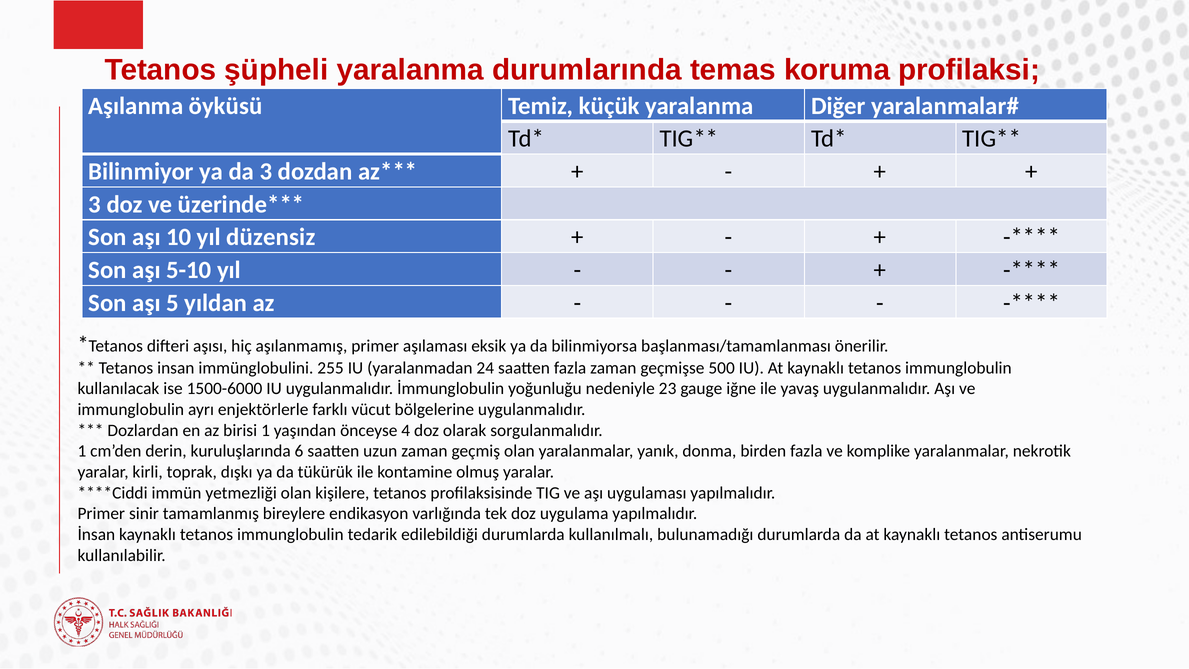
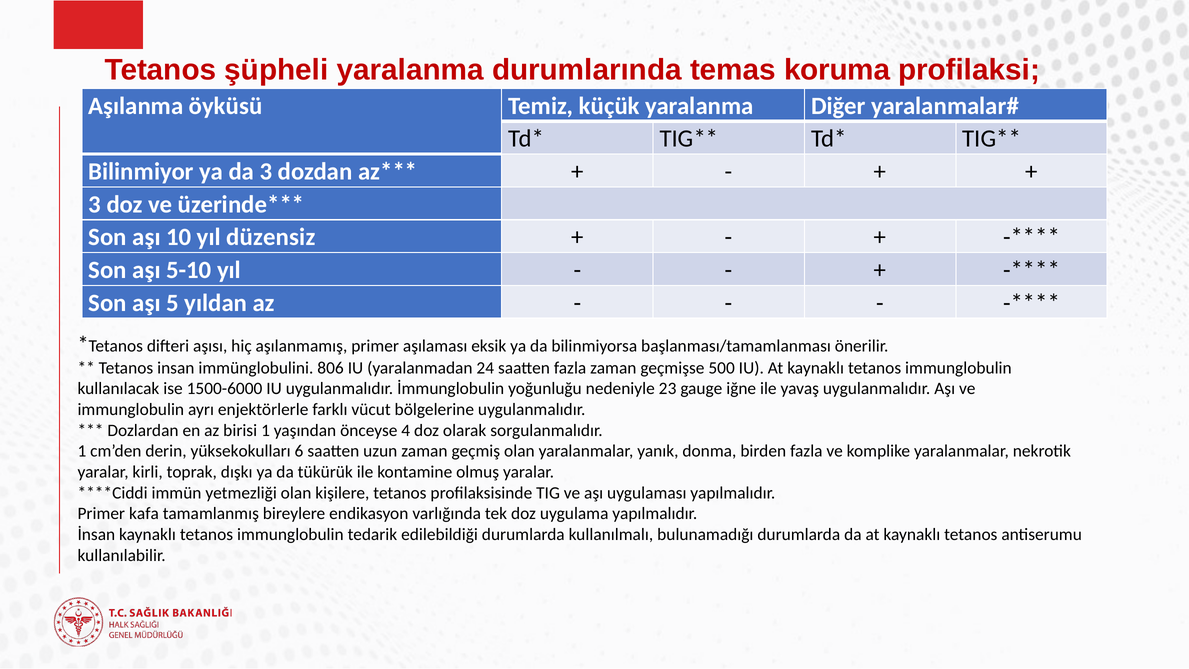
255: 255 -> 806 (331, 368)
kuruluşlarında: kuruluşlarında -> yüksekokulları (241, 451)
sinir: sinir -> kafa (144, 514)
